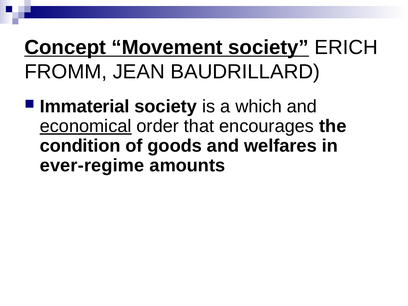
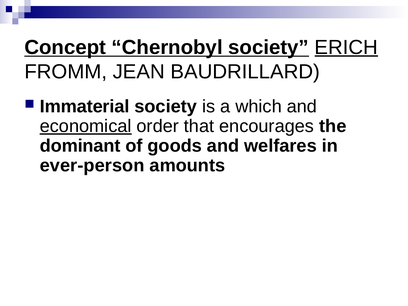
Movement: Movement -> Chernobyl (167, 47)
ERICH underline: none -> present (346, 47)
condition: condition -> dominant (80, 146)
ever-regime: ever-regime -> ever-person (92, 165)
